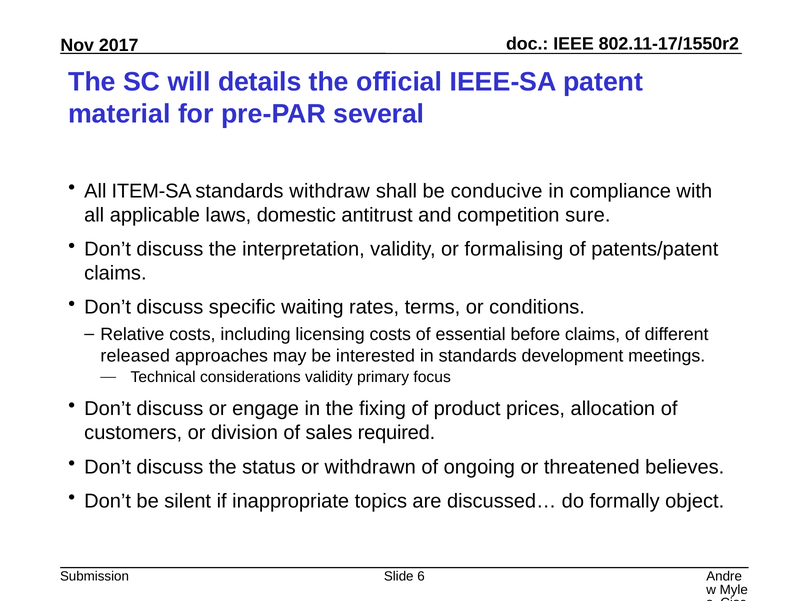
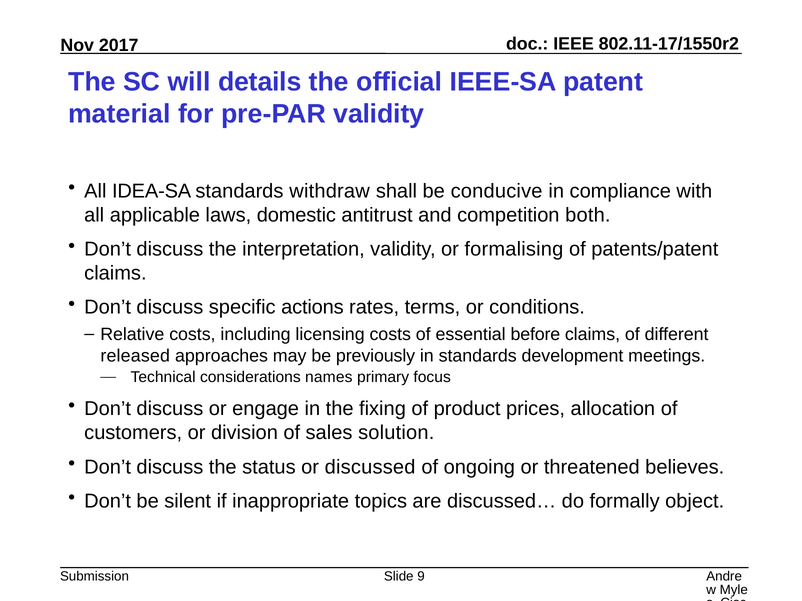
pre-PAR several: several -> validity (379, 114)
ITEM-SA: ITEM-SA -> IDEA-SA (152, 191)
sure: sure -> both (588, 215)
waiting: waiting -> actions (312, 308)
interested: interested -> previously (376, 356)
considerations validity: validity -> names (329, 377)
required: required -> solution (396, 433)
withdrawn: withdrawn -> discussed (370, 467)
6: 6 -> 9 (421, 577)
